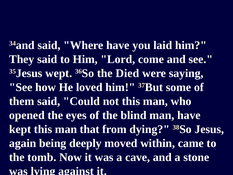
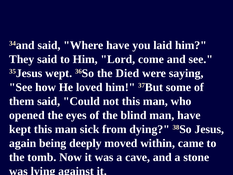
that: that -> sick (90, 129)
